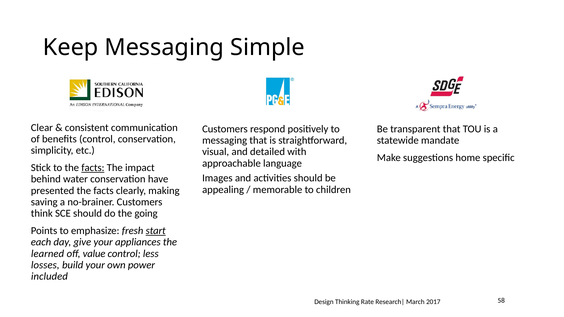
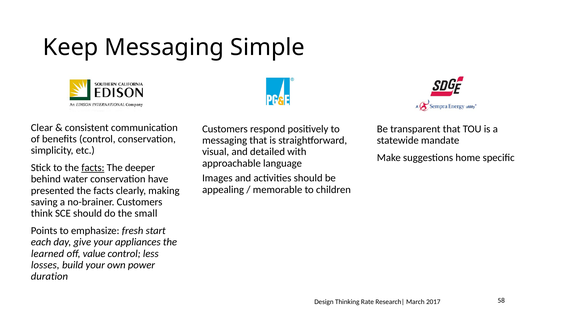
impact: impact -> deeper (140, 168)
going: going -> small (146, 214)
start underline: present -> none (156, 231)
included: included -> duration (49, 277)
